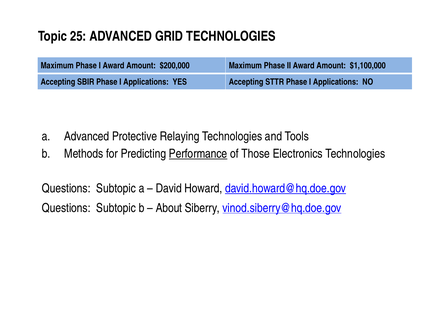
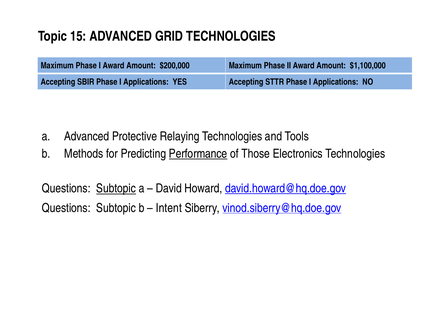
25: 25 -> 15 (78, 36)
Subtopic underline: none -> present (116, 189)
About: About -> Intent (169, 208)
